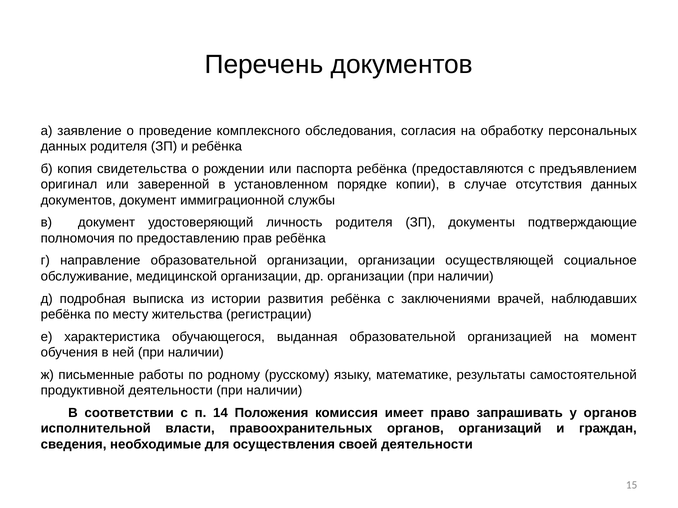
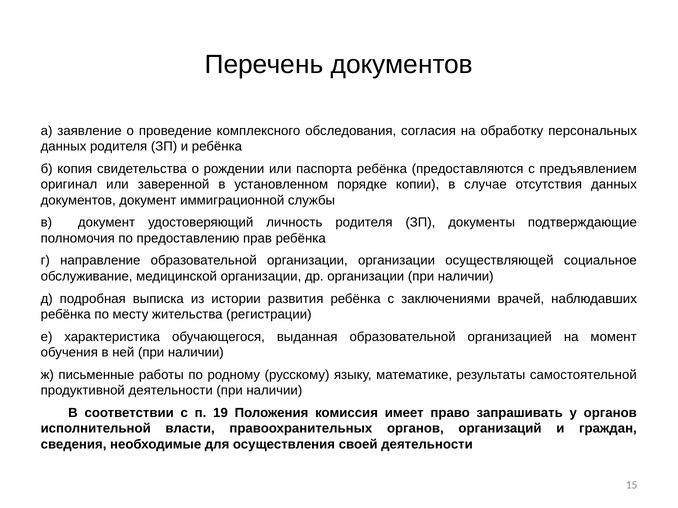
14: 14 -> 19 (220, 413)
